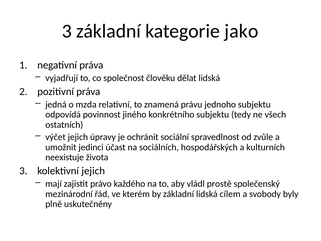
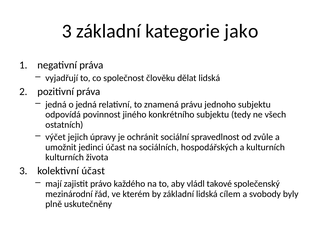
o mzda: mzda -> jedná (86, 104)
neexistuje: neexistuje -> kulturních (65, 157)
kolektivní jejich: jejich -> účast (93, 171)
prostě: prostě -> takové (219, 184)
